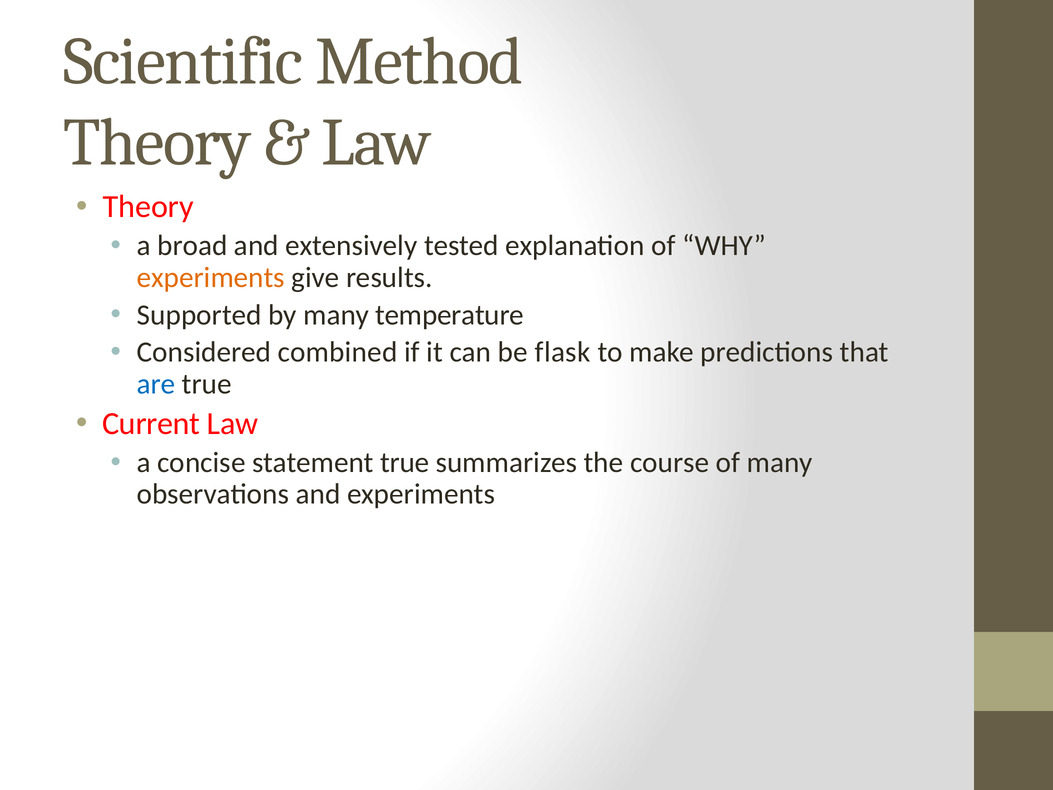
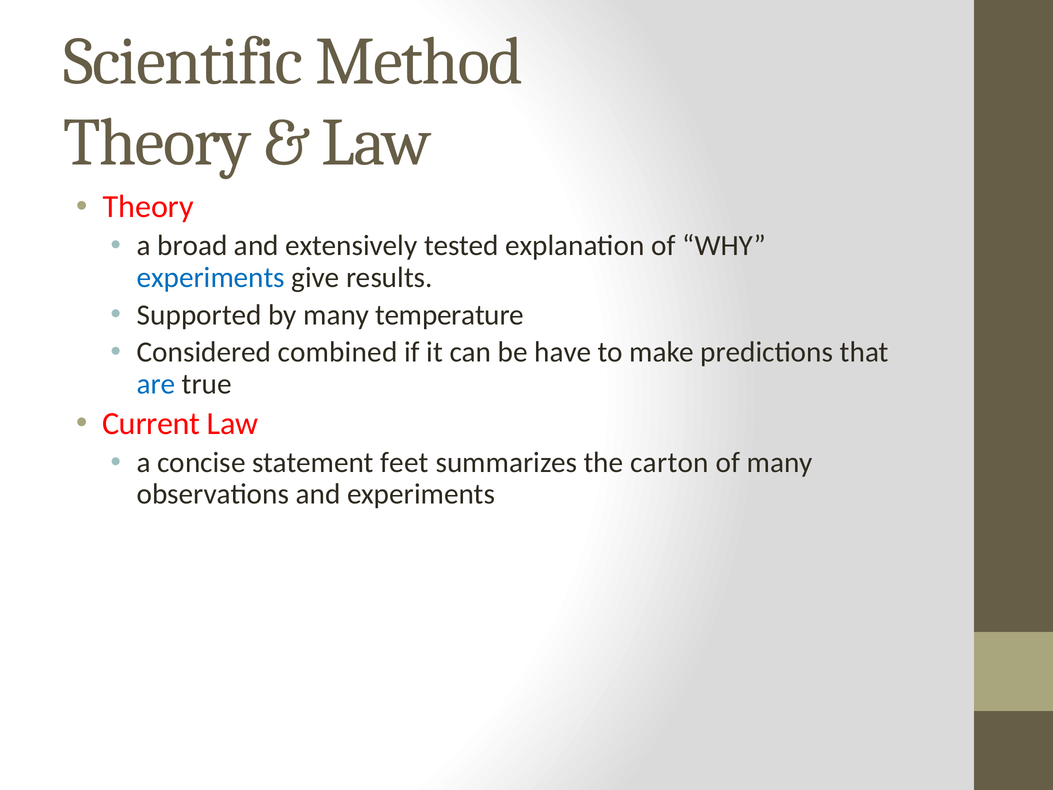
experiments colour: orange -> blue (211, 277)
flask: flask -> have (563, 352)
statement true: true -> feet (404, 462)
course: course -> carton (670, 462)
